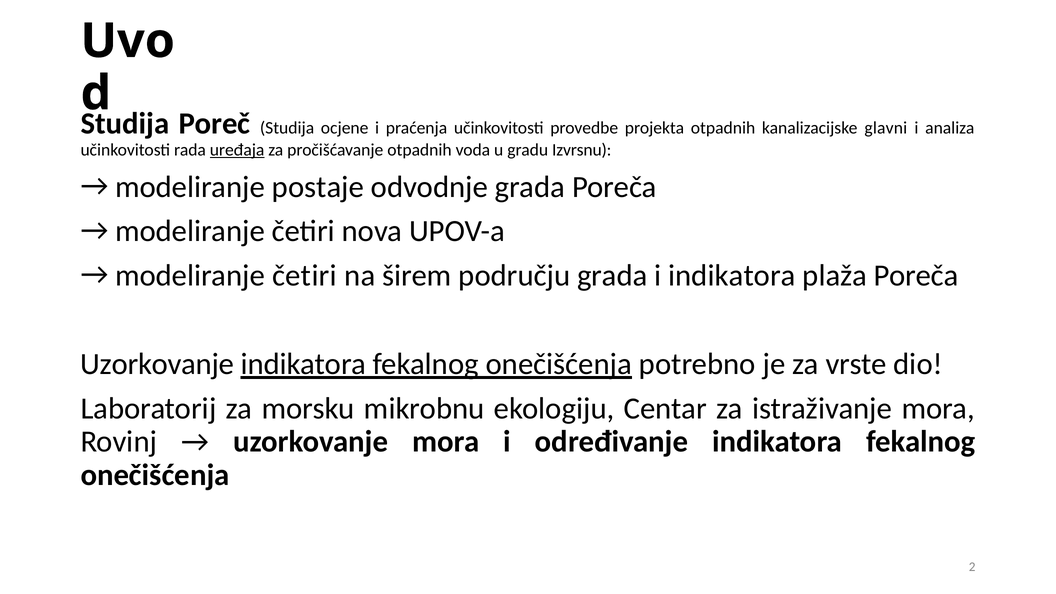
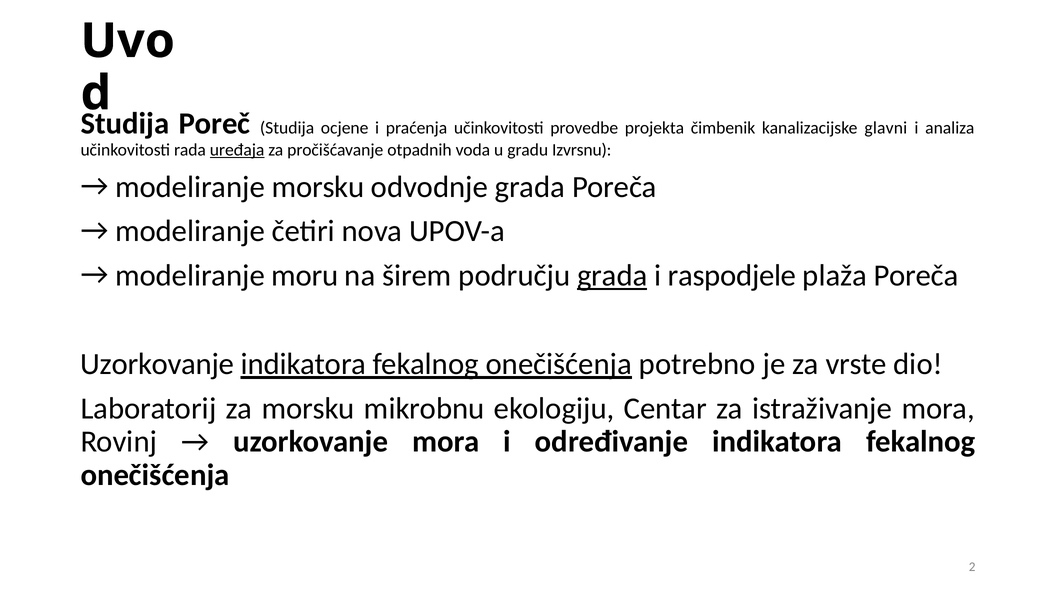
projekta otpadnih: otpadnih -> čimbenik (723, 128)
modeliranje postaje: postaje -> morsku (318, 187)
četiri: četiri -> moru (305, 276)
grada underline: none -> present (612, 276)
i indikatora: indikatora -> raspodjele (732, 276)
